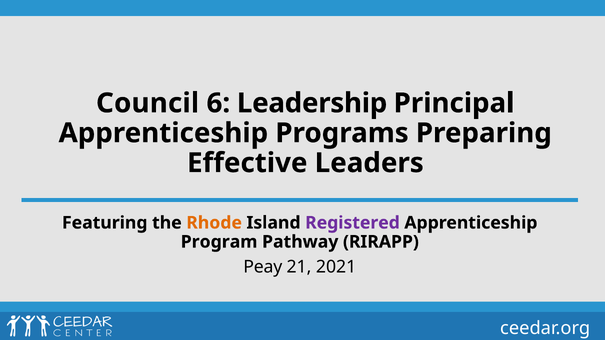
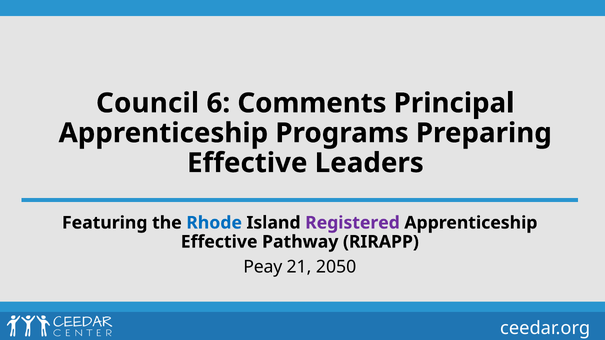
Leadership: Leadership -> Comments (312, 103)
Rhode colour: orange -> blue (214, 223)
Program: Program -> Effective (219, 242)
2021: 2021 -> 2050 (336, 267)
